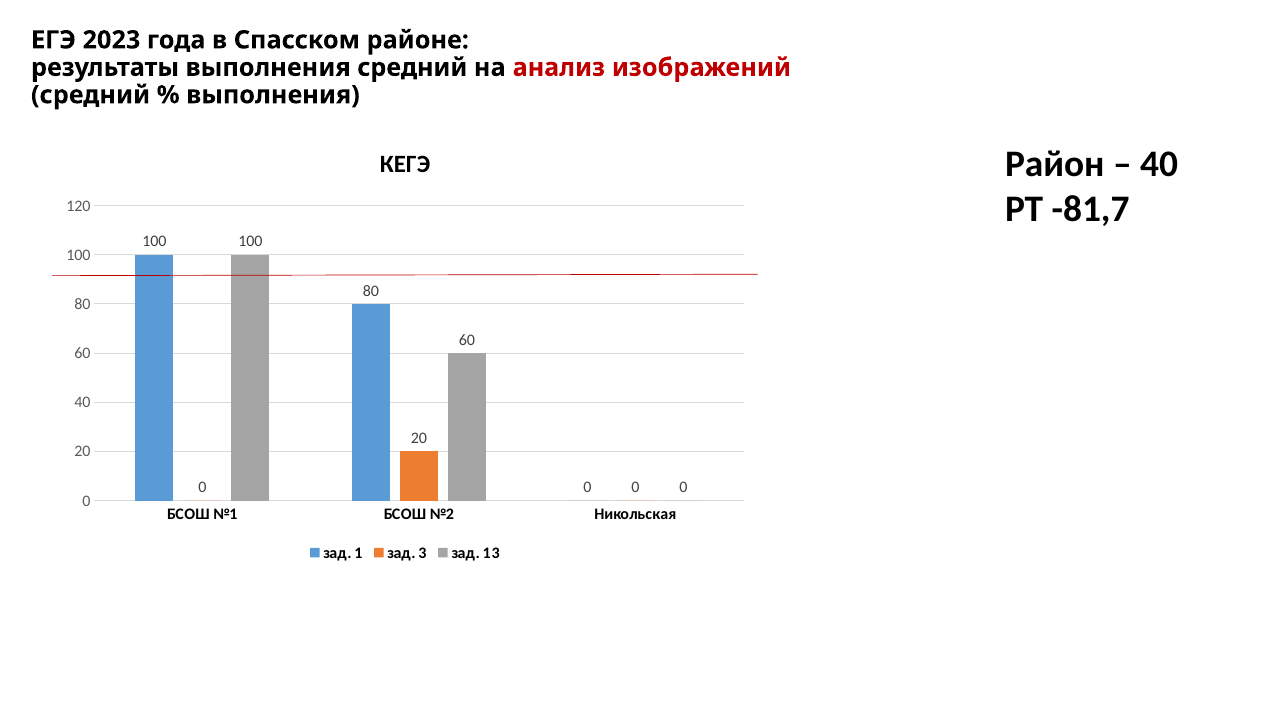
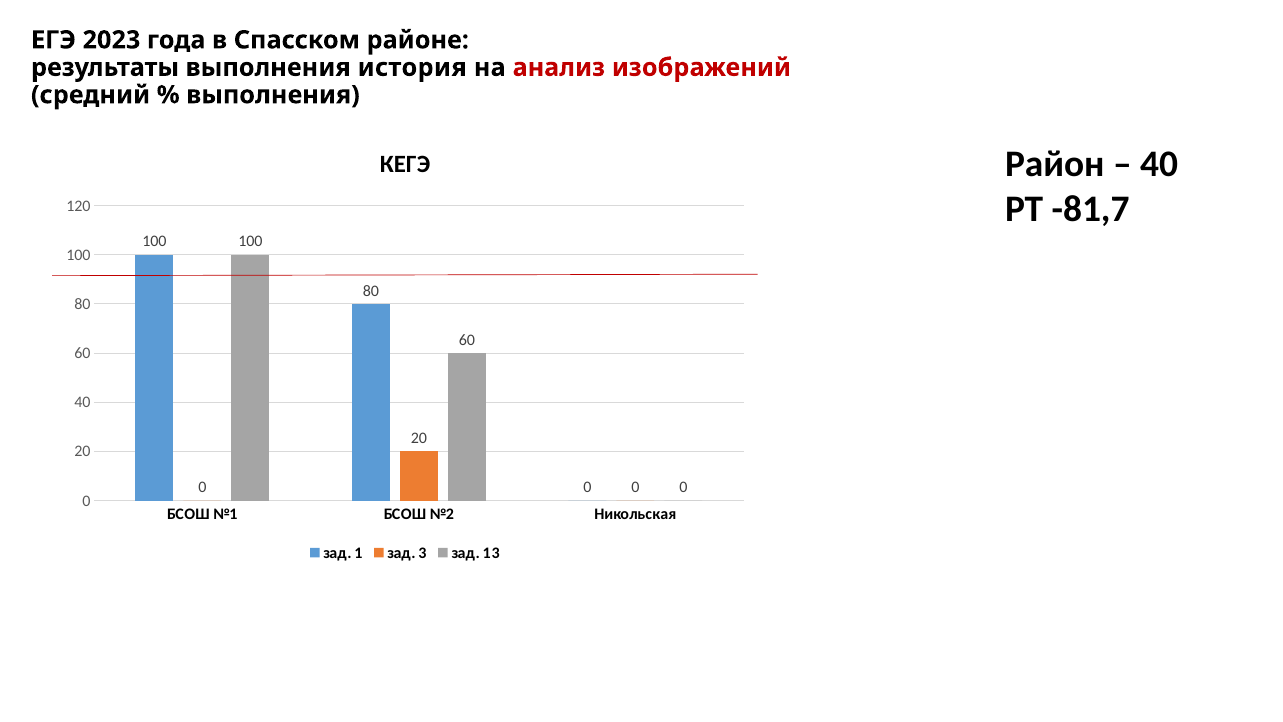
выполнения средний: средний -> история (412, 67)
